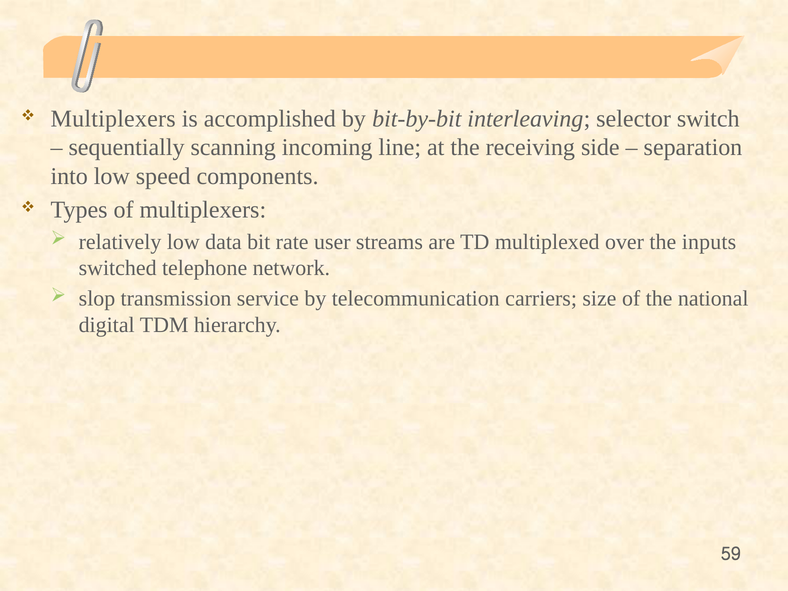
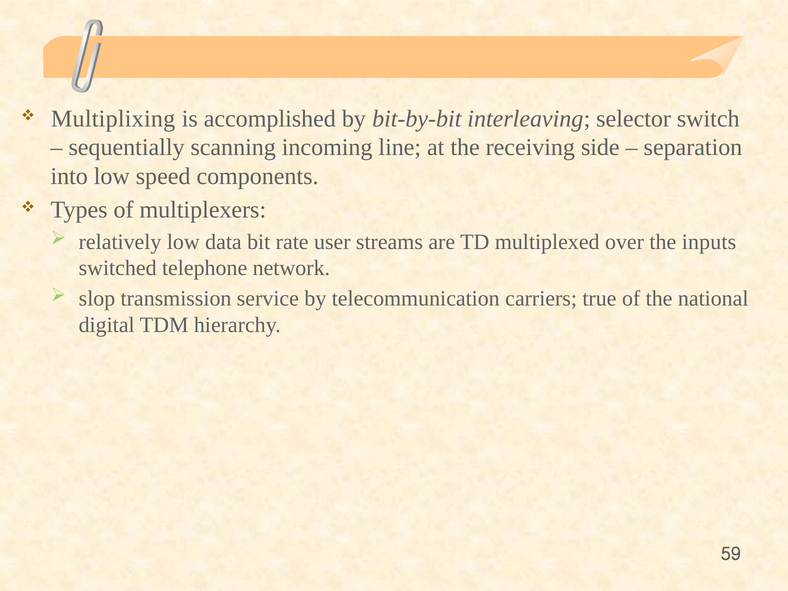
Multiplexers: Multiplexers -> Multiplixing (113, 119)
size: size -> true (599, 299)
